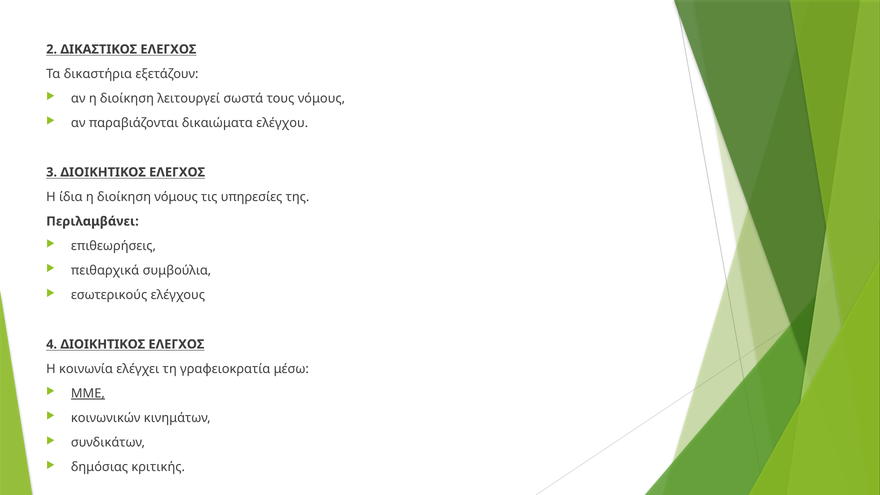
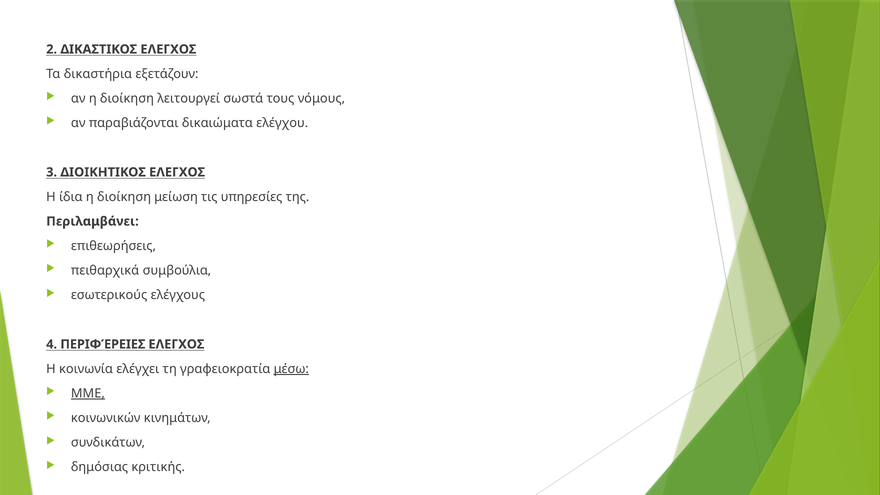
διοίκηση νόμους: νόμους -> μείωση (176, 197)
4 ΔΙΟΙΚΗΤΙΚΟΣ: ΔΙΟΙΚΗΤΙΚΟΣ -> ΠΕΡΙΦΈΡΕΙΕΣ (103, 344)
μέσω underline: none -> present (291, 369)
